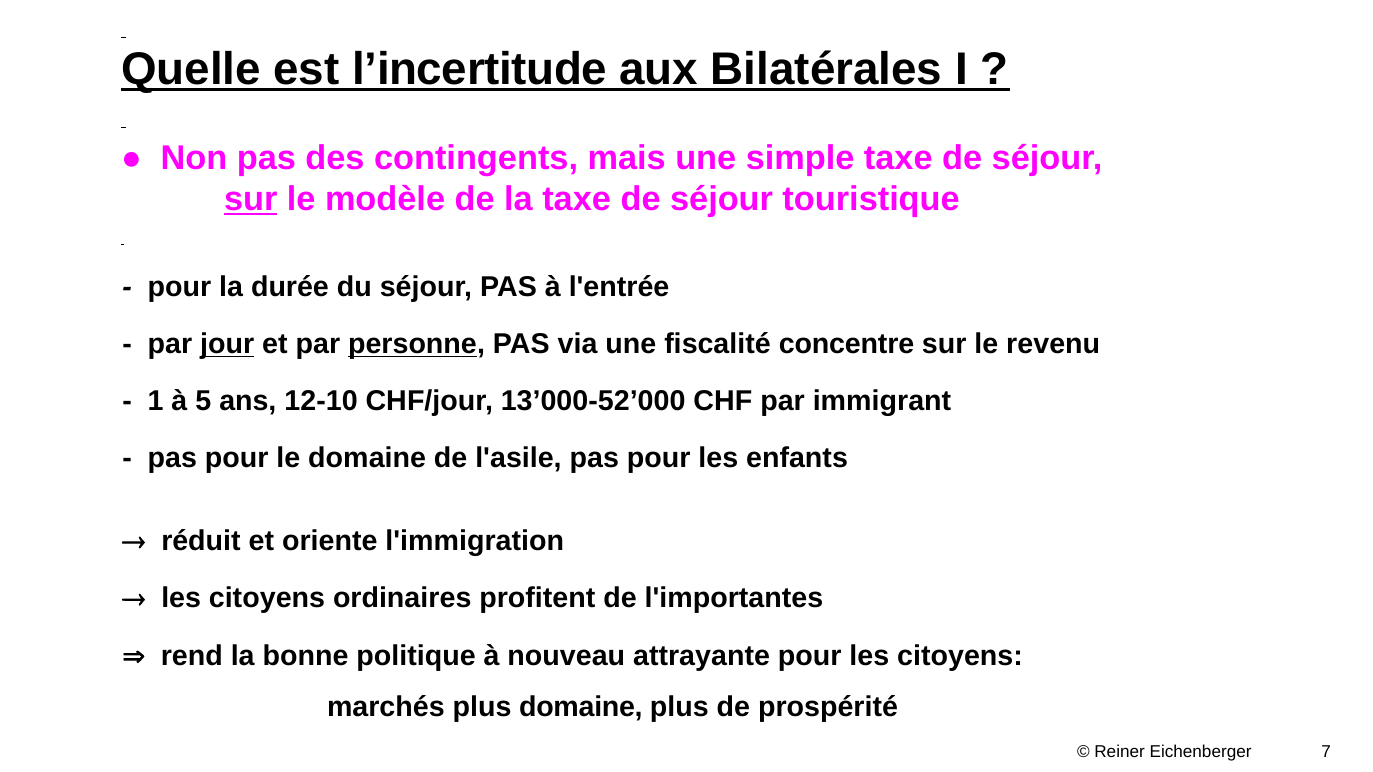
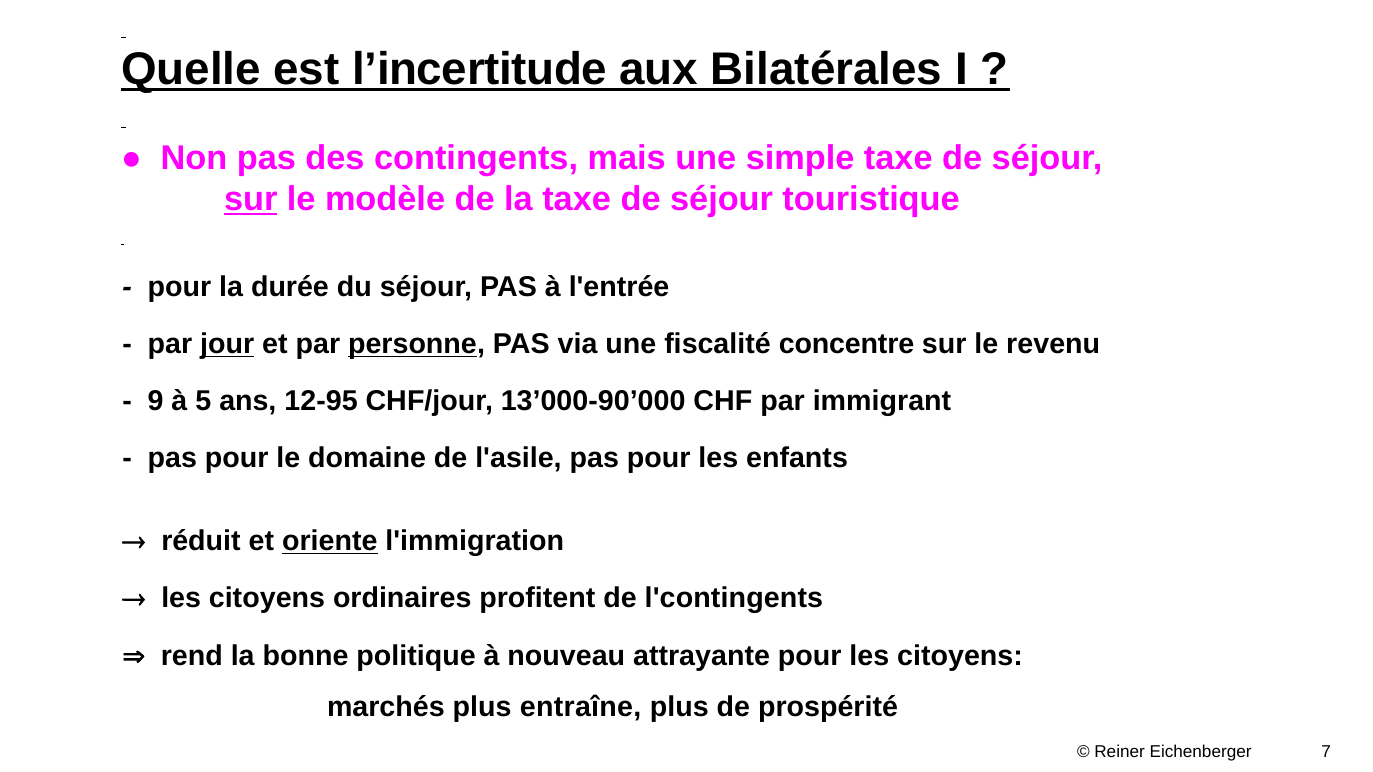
1: 1 -> 9 (156, 401)
12-10: 12-10 -> 12-95 (321, 401)
13’000-52’000: 13’000-52’000 -> 13’000-90’000 (593, 401)
oriente underline: none -> present (330, 541)
l'importantes: l'importantes -> l'contingents (734, 599)
plus domaine: domaine -> entraîne (581, 707)
